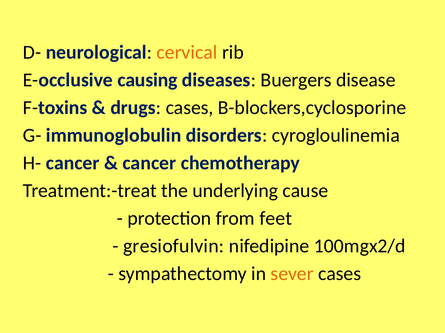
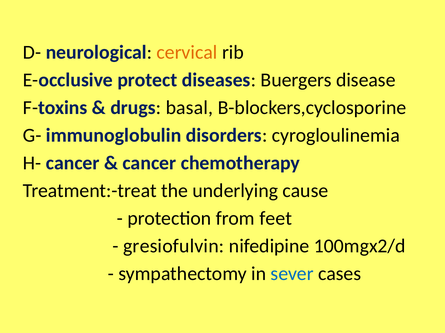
causing: causing -> protect (147, 80)
drugs cases: cases -> basal (189, 108)
sever colour: orange -> blue (292, 274)
